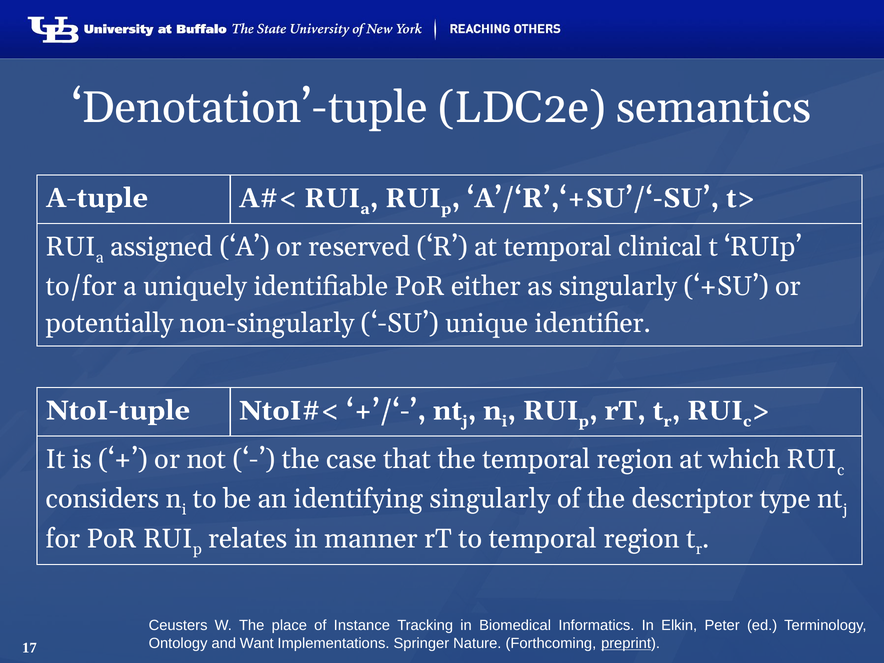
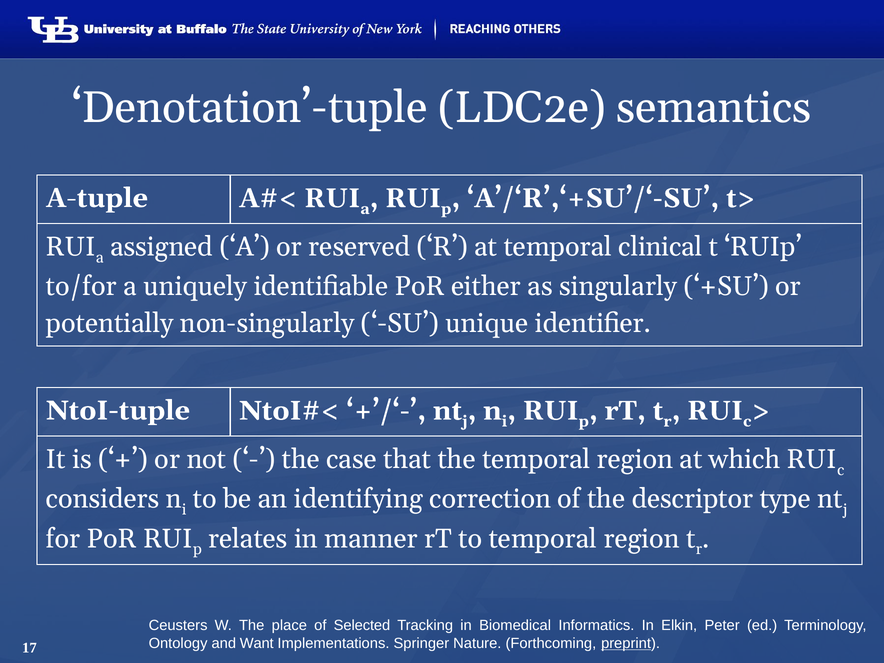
identifying singularly: singularly -> correction (490, 499)
Instance: Instance -> Selected (362, 626)
